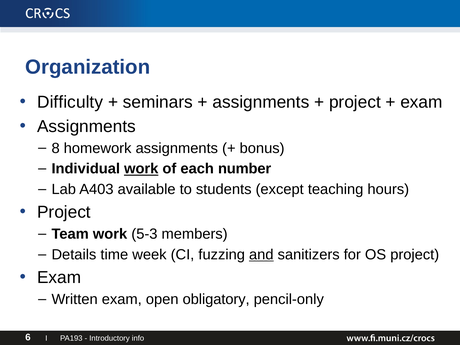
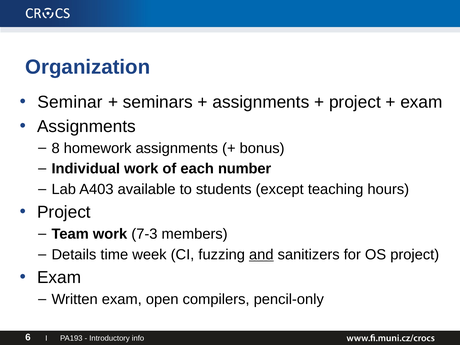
Difficulty: Difficulty -> Seminar (70, 102)
work underline: present -> none (141, 169)
5-3: 5-3 -> 7-3 (144, 234)
obligatory: obligatory -> compilers (216, 299)
